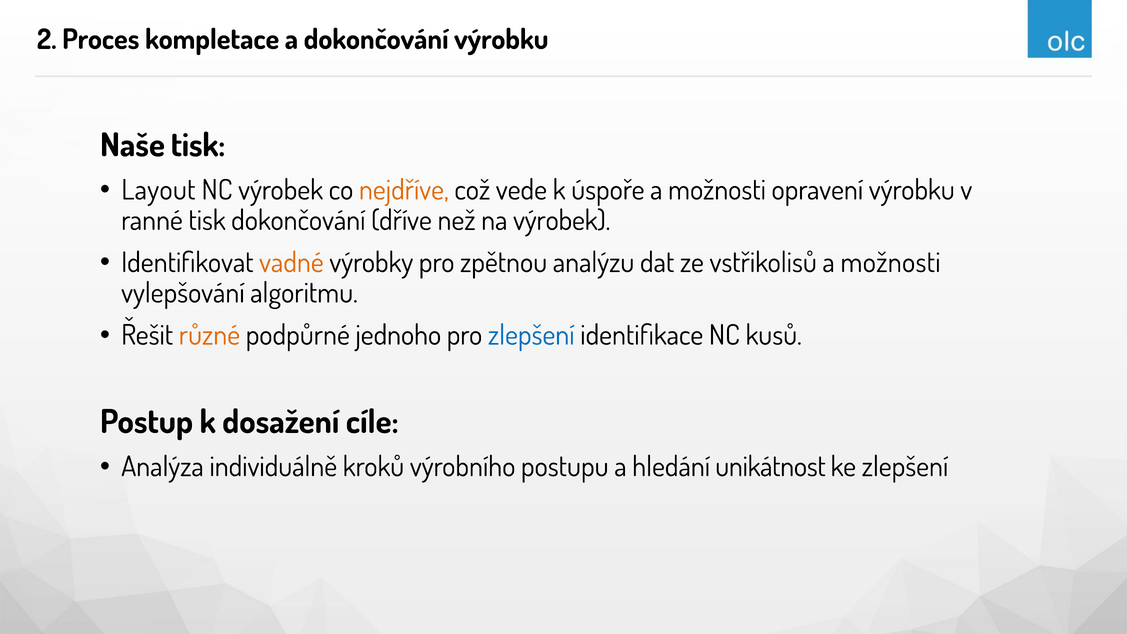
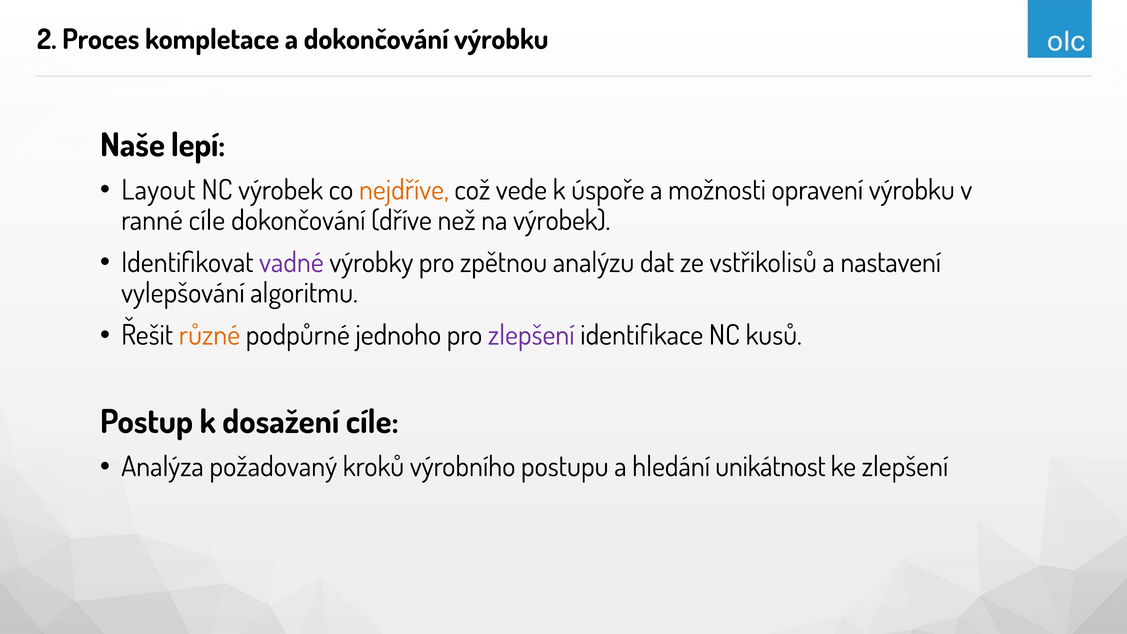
Naše tisk: tisk -> lepí (198, 145)
ranné tisk: tisk -> cíle (207, 221)
vadné colour: orange -> purple (291, 263)
vstřikolisů a možnosti: možnosti -> nastavení (891, 263)
zlepšení colour: blue -> purple (531, 335)
individuálně: individuálně -> požadovaný (273, 467)
